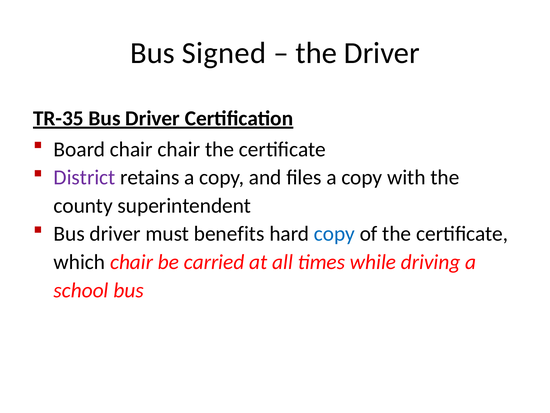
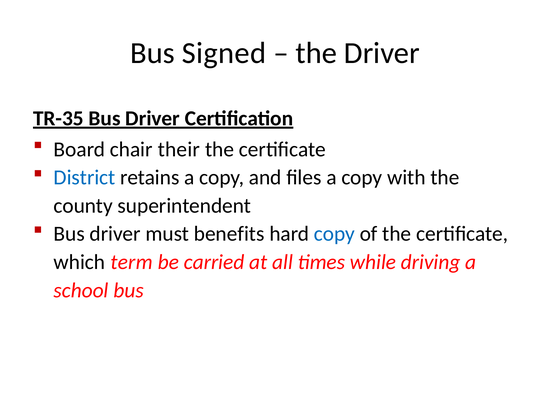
chair chair: chair -> their (179, 149)
District colour: purple -> blue (85, 177)
which chair: chair -> term (132, 262)
